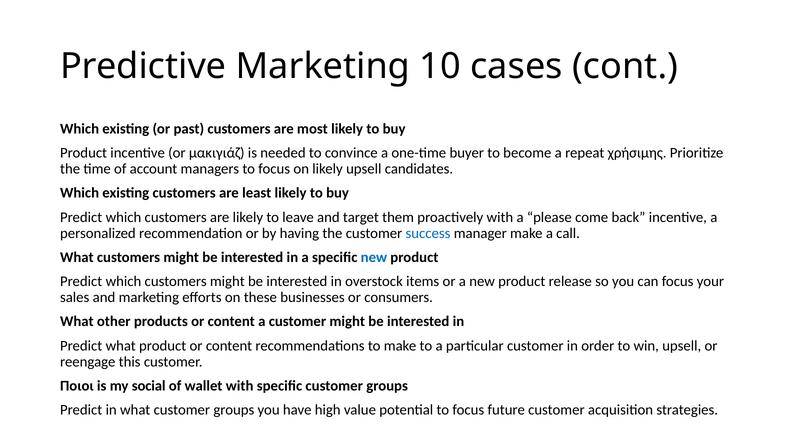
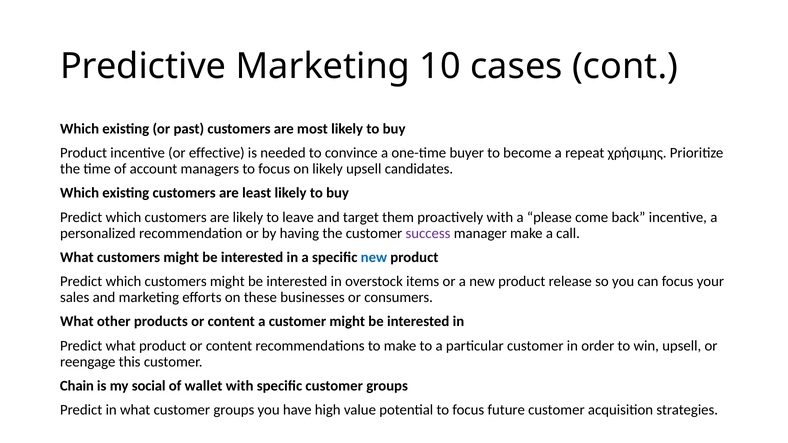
μακιγιάζ: μακιγιάζ -> effective (217, 153)
success colour: blue -> purple (428, 233)
Ποιοι: Ποιοι -> Chain (77, 386)
